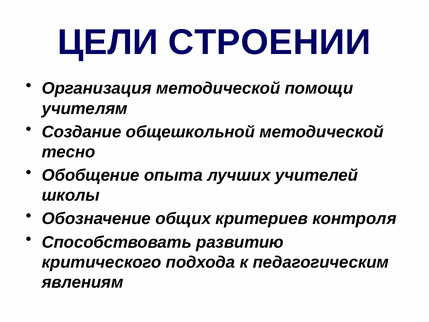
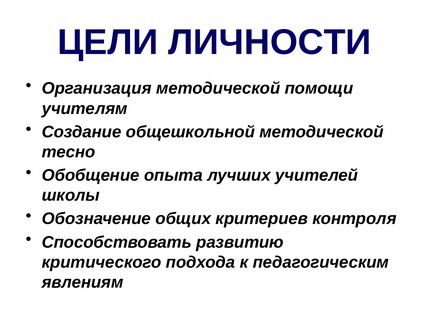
СТРОЕНИИ: СТРОЕНИИ -> ЛИЧНОСТИ (270, 42)
